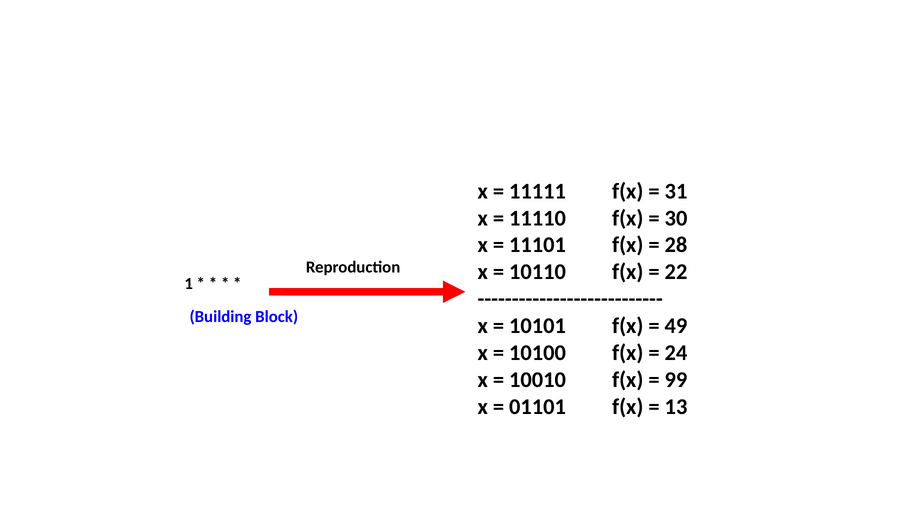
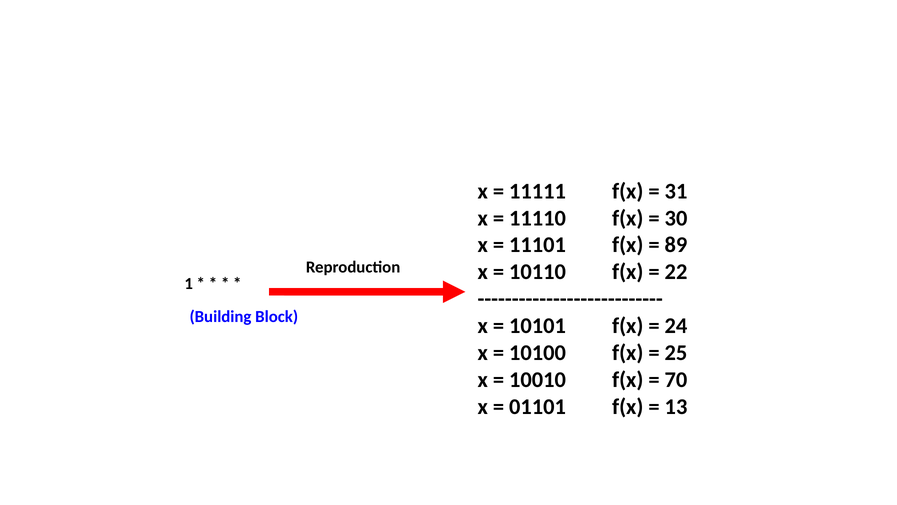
28: 28 -> 89 (676, 245)
49: 49 -> 24 (676, 326)
24: 24 -> 25 (676, 353)
99: 99 -> 70 (676, 379)
